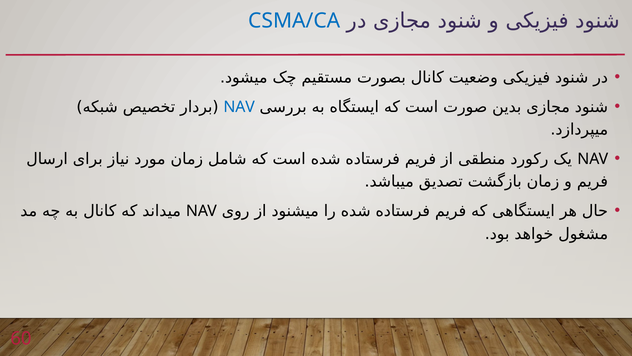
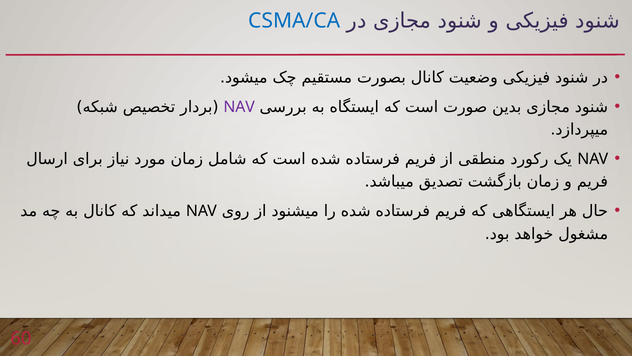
NAV colour: blue -> purple (239, 107)
